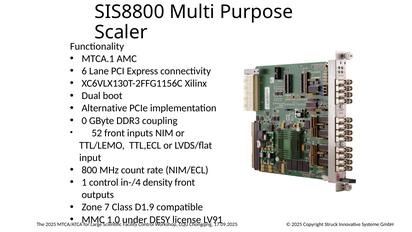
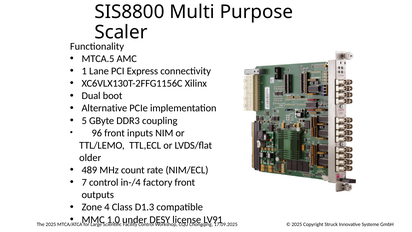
MTCA.1: MTCA.1 -> MTCA.5 (98, 59)
6: 6 -> 1 (84, 71)
0: 0 -> 5 (84, 120)
52: 52 -> 96 (97, 133)
input: input -> older (90, 158)
800: 800 -> 489 (89, 170)
1: 1 -> 7 (84, 182)
density: density -> factory (158, 182)
7: 7 -> 4 (107, 207)
D1.9: D1.9 -> D1.3 (145, 207)
